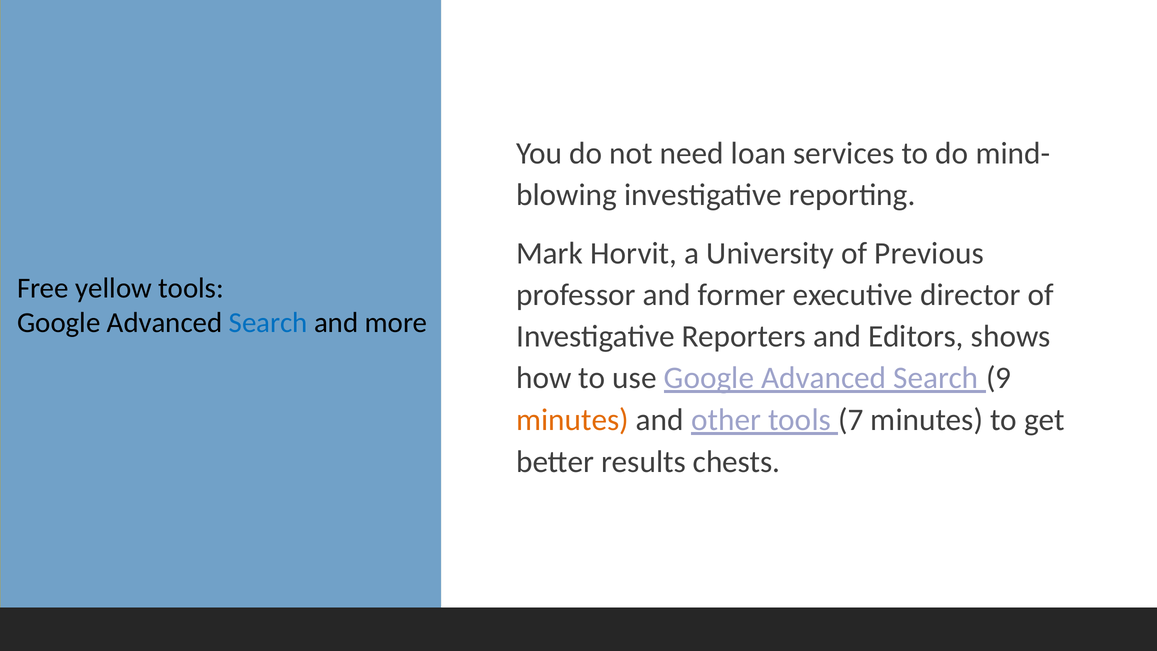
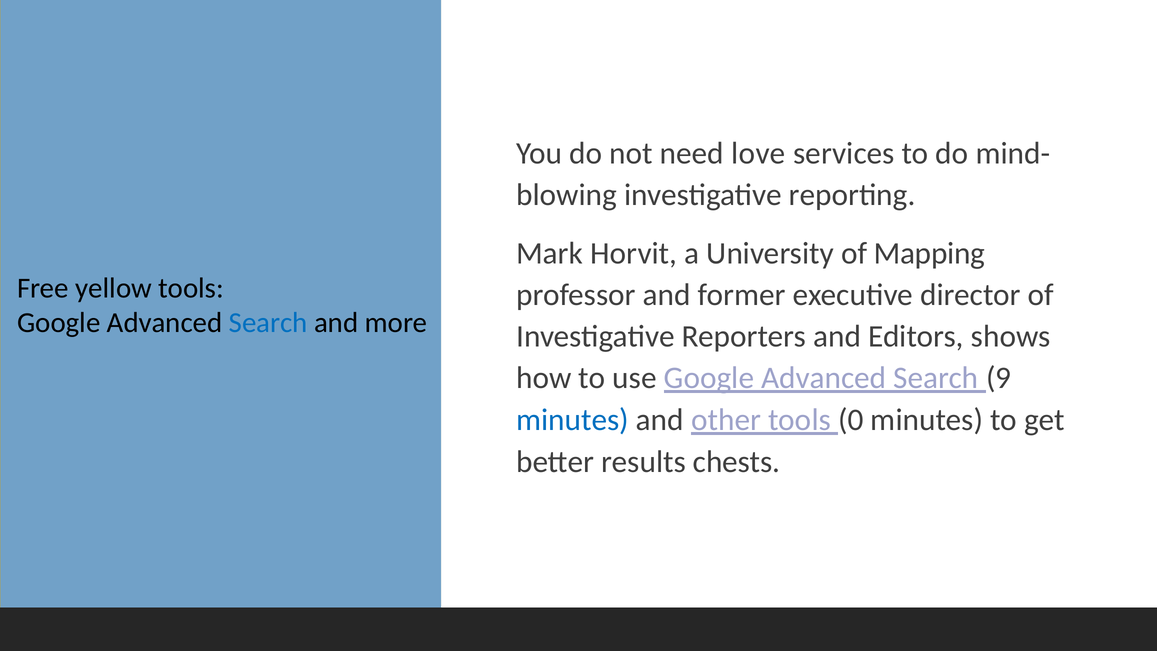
loan: loan -> love (758, 154)
Previous: Previous -> Mapping (929, 253)
minutes colour: orange -> blue (573, 420)
7: 7 -> 0 (851, 420)
